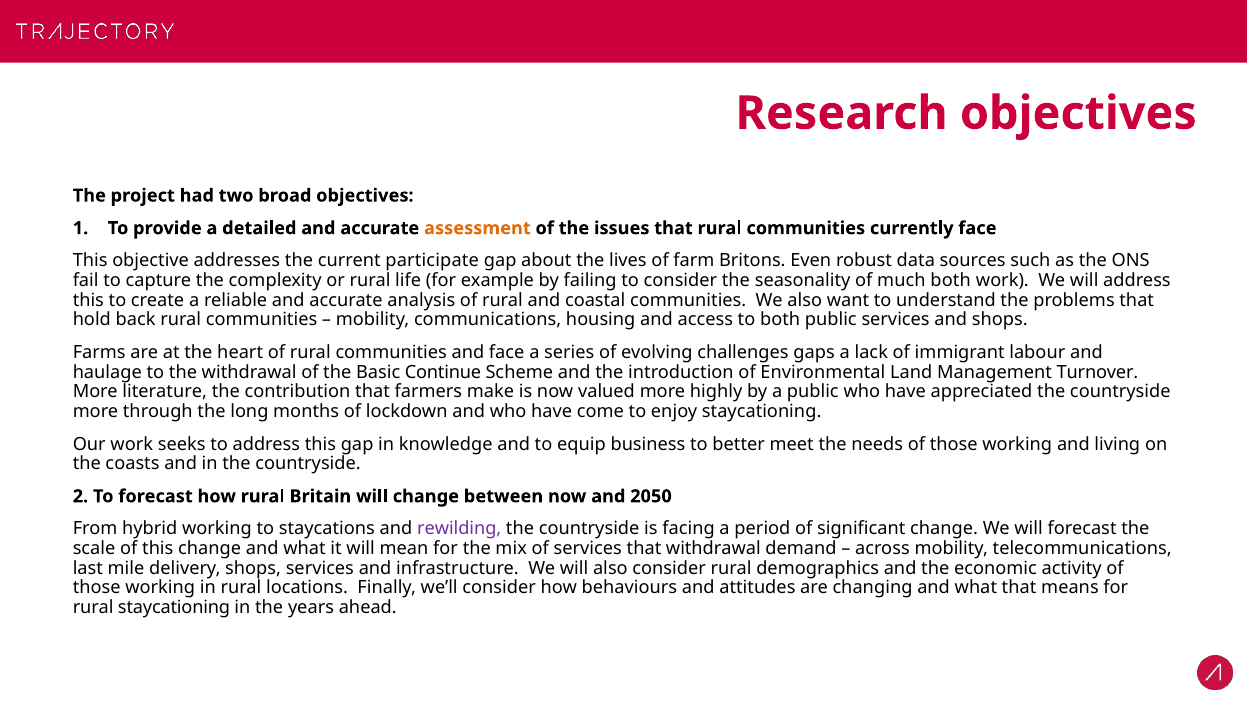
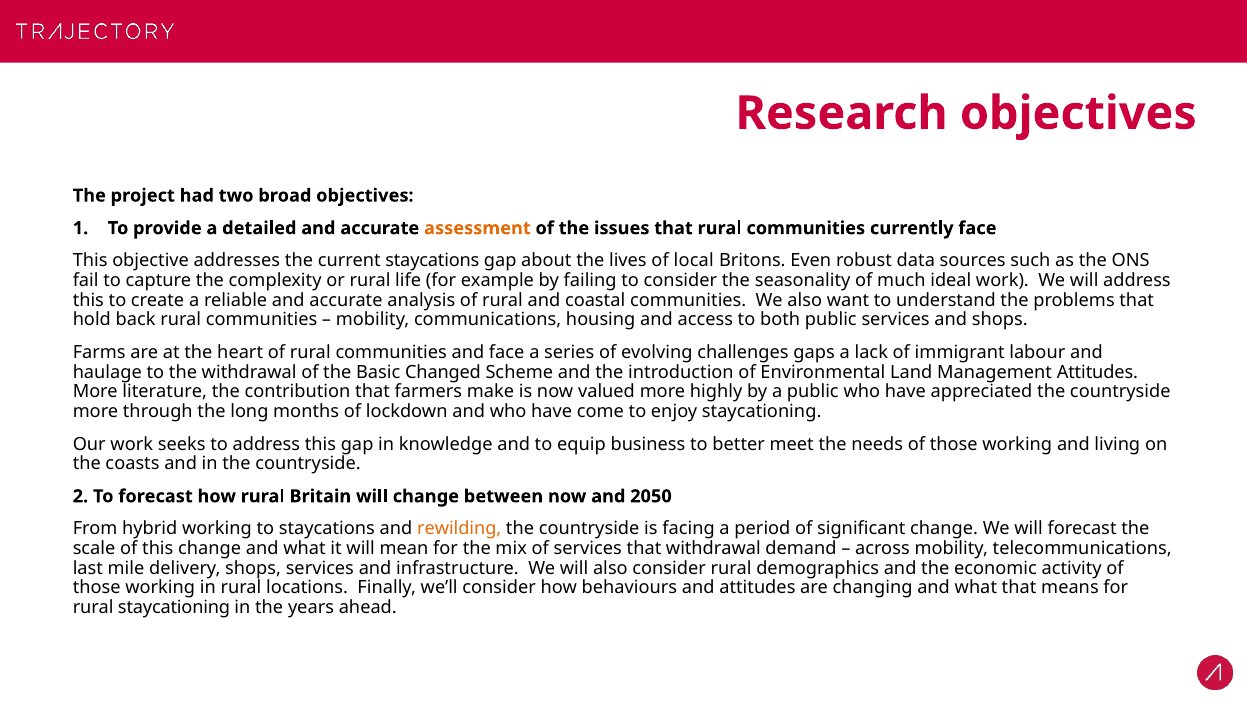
current participate: participate -> staycations (432, 261)
farm: farm -> local (694, 261)
much both: both -> ideal (951, 281)
Continue: Continue -> Changed (443, 372)
Management Turnover: Turnover -> Attitudes (1097, 372)
rewilding colour: purple -> orange (459, 529)
